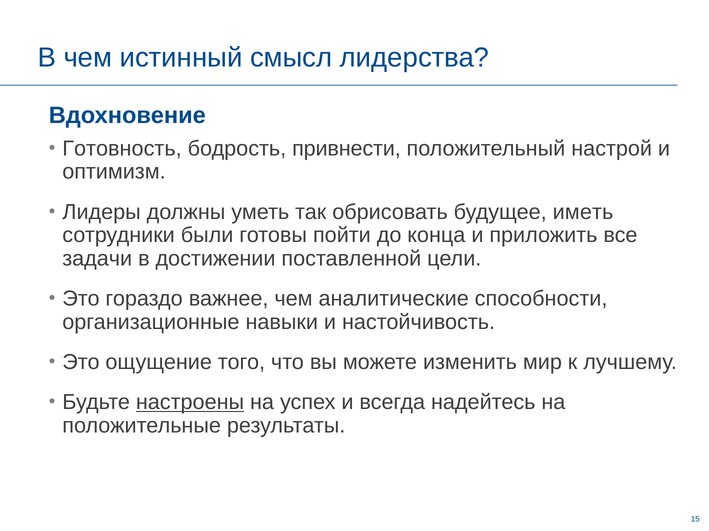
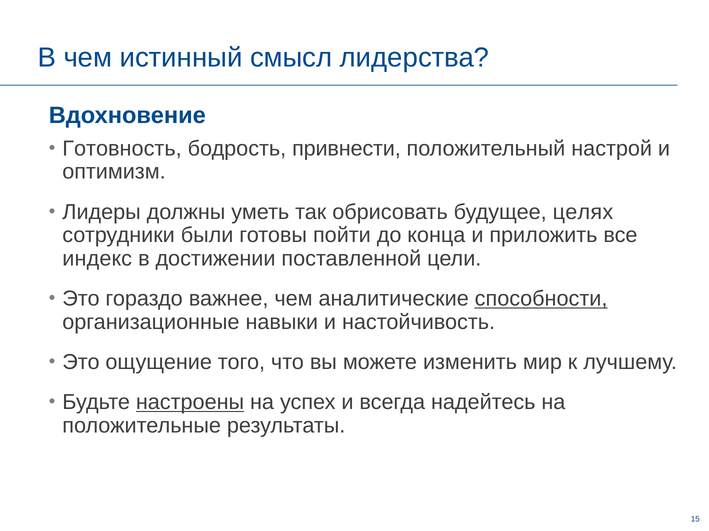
иметь: иметь -> целях (583, 212)
задачи: задачи -> индекс (97, 259)
способности underline: none -> present (541, 299)
